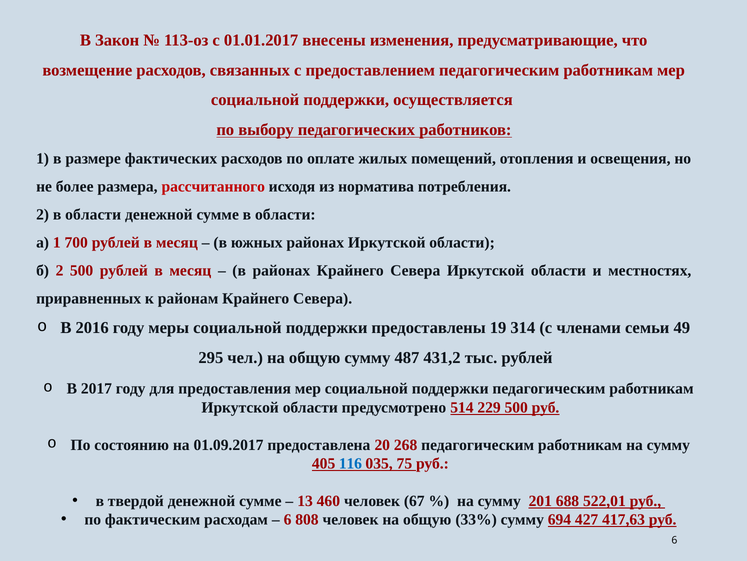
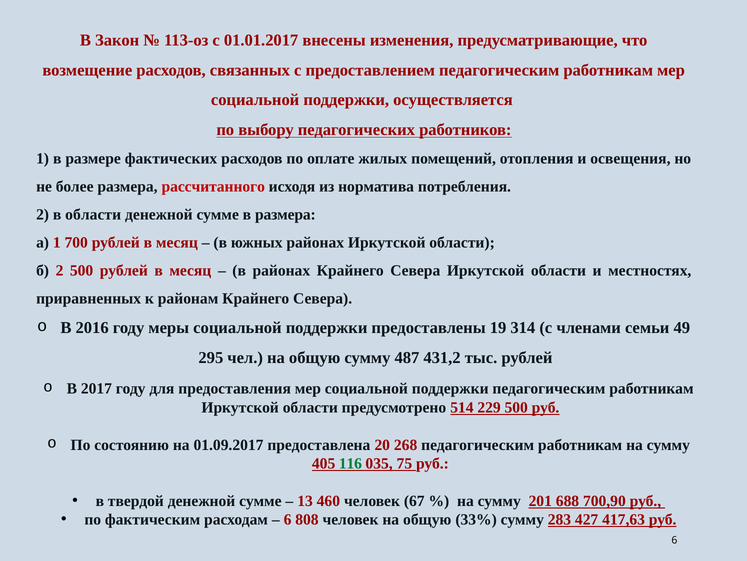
сумме в области: области -> размера (285, 214)
116 colour: blue -> green (350, 463)
522,01: 522,01 -> 700,90 (604, 500)
694: 694 -> 283 (559, 519)
